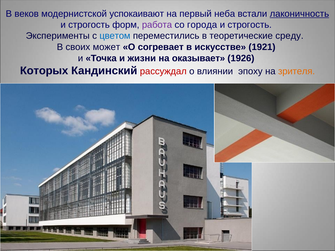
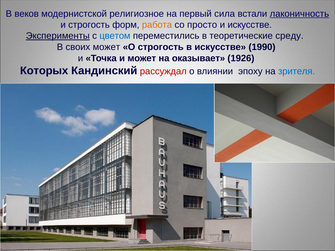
успокаивают: успокаивают -> религиозное (137, 14)
неба: неба -> сила (225, 14)
работа colour: purple -> orange (157, 25)
города: города -> просто (202, 25)
строгость: строгость -> искусстве (250, 25)
Эксперименты underline: none -> present (58, 36)
О согревает: согревает -> строгость (161, 47)
1921: 1921 -> 1990 (262, 47)
и жизни: жизни -> может (142, 58)
зрителя colour: orange -> blue (297, 71)
